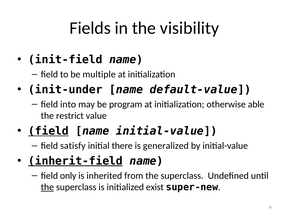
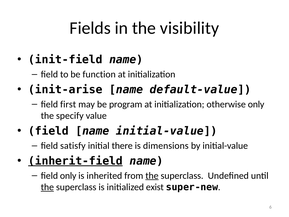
multiple: multiple -> function (99, 74)
init-under: init-under -> init-arise (65, 89)
into: into -> first (68, 104)
otherwise able: able -> only (256, 104)
restrict: restrict -> specify (70, 116)
field underline: present -> none (48, 131)
generalized: generalized -> dimensions (166, 146)
the underline: none -> present (152, 175)
